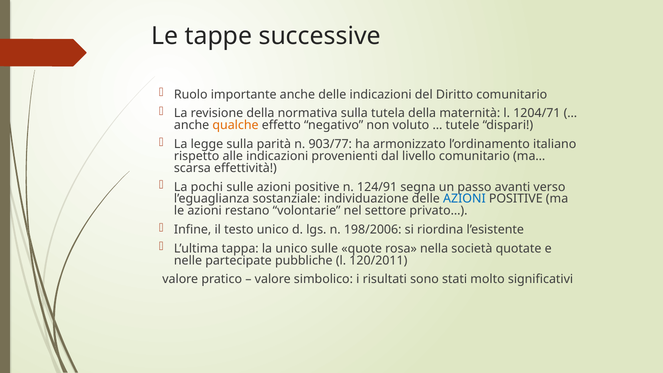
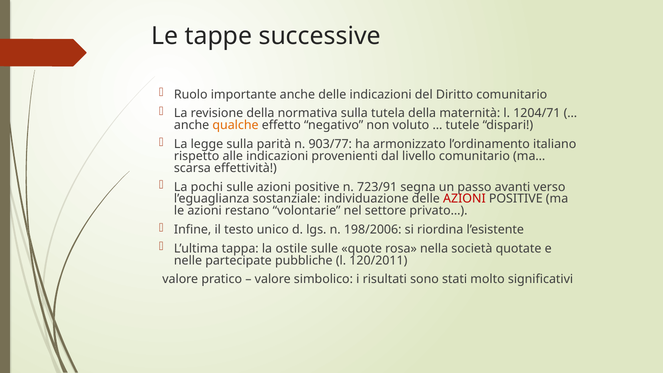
124/91: 124/91 -> 723/91 (377, 187)
AZIONI colour: blue -> red (464, 199)
la unico: unico -> ostile (292, 248)
